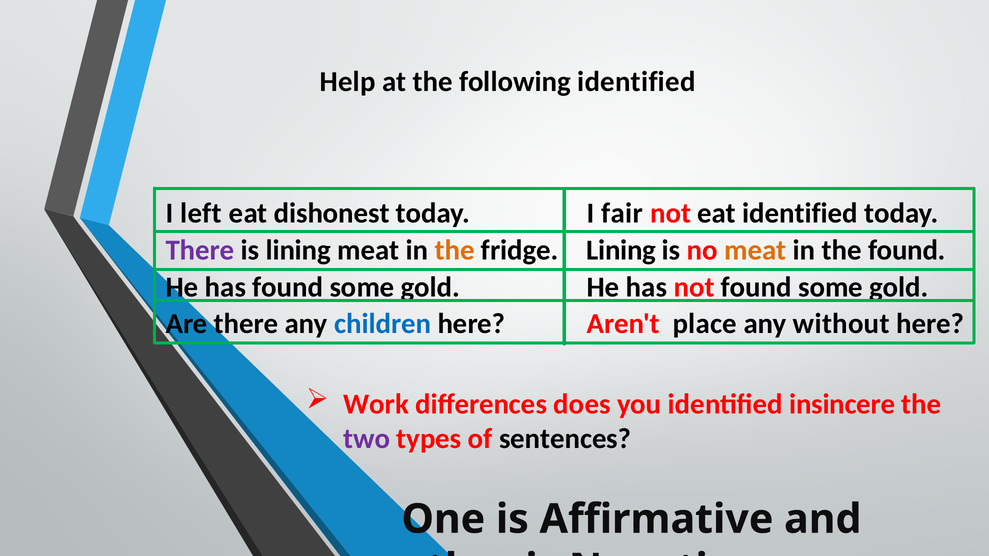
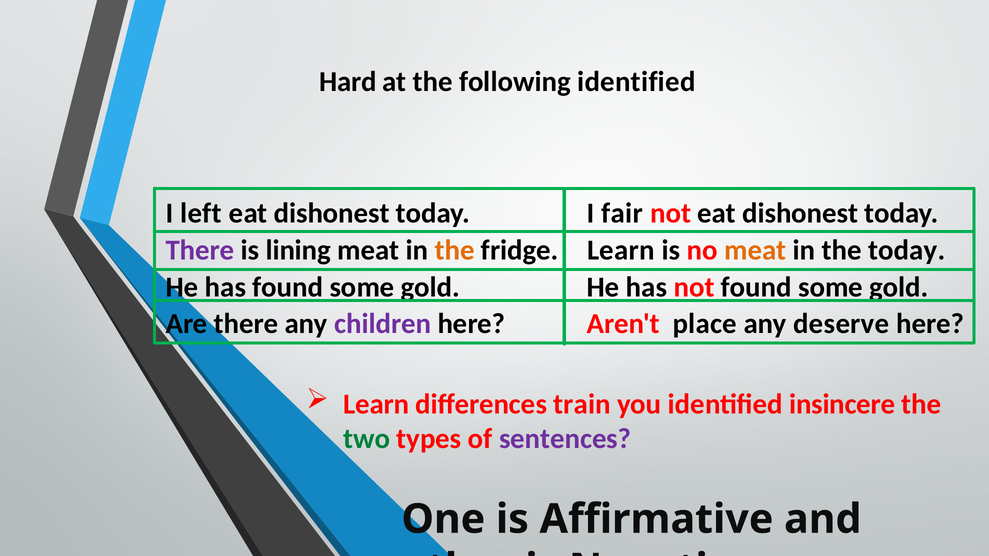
Help: Help -> Hard (348, 82)
not eat identified: identified -> dishonest (800, 213)
fridge Lining: Lining -> Learn (621, 250)
the found: found -> today (907, 250)
children colour: blue -> purple (383, 324)
without: without -> deserve (841, 324)
Work: Work -> Learn (376, 404)
does: does -> train (582, 404)
two colour: purple -> green (367, 439)
sentences colour: black -> purple (565, 439)
